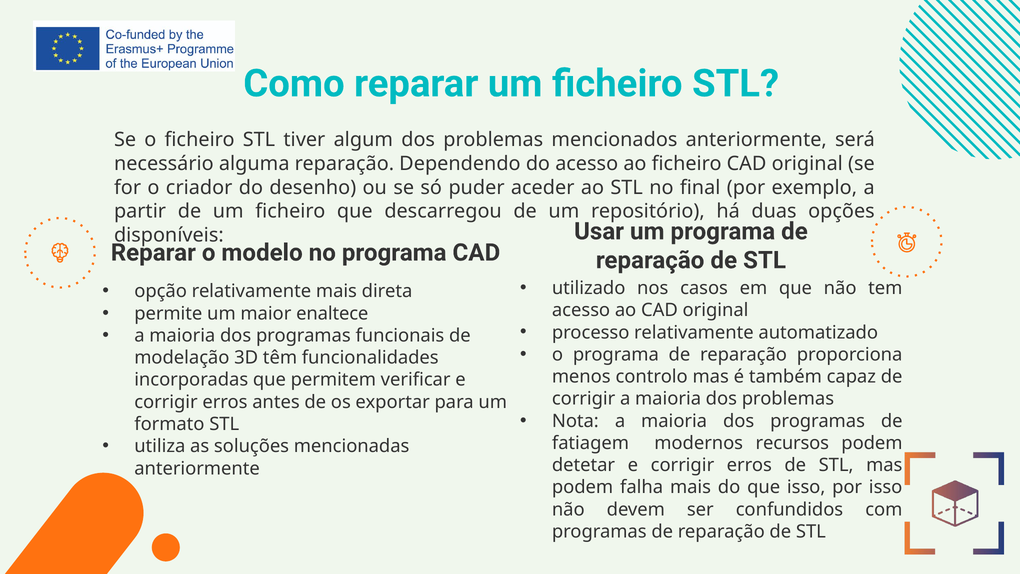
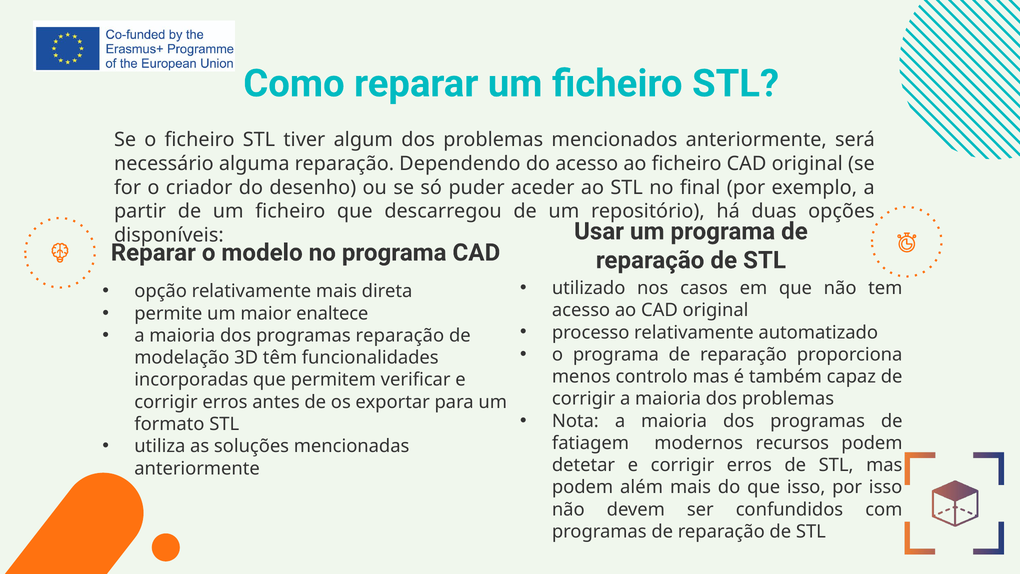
programas funcionais: funcionais -> reparação (400, 335)
falha: falha -> além (642, 487)
